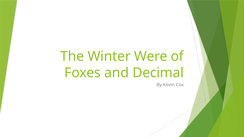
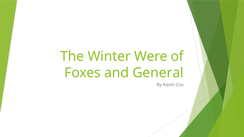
Decimal: Decimal -> General (158, 73)
